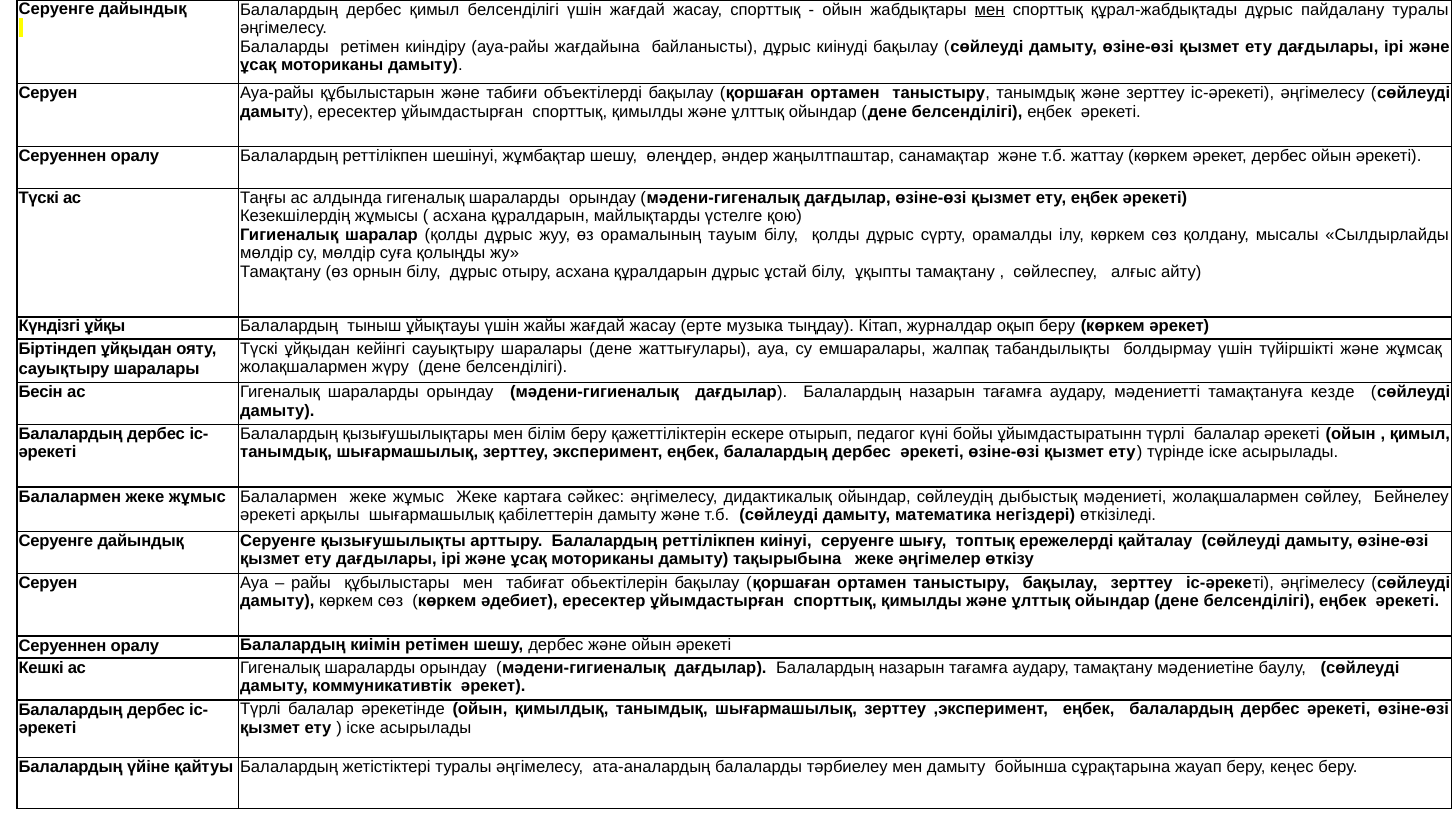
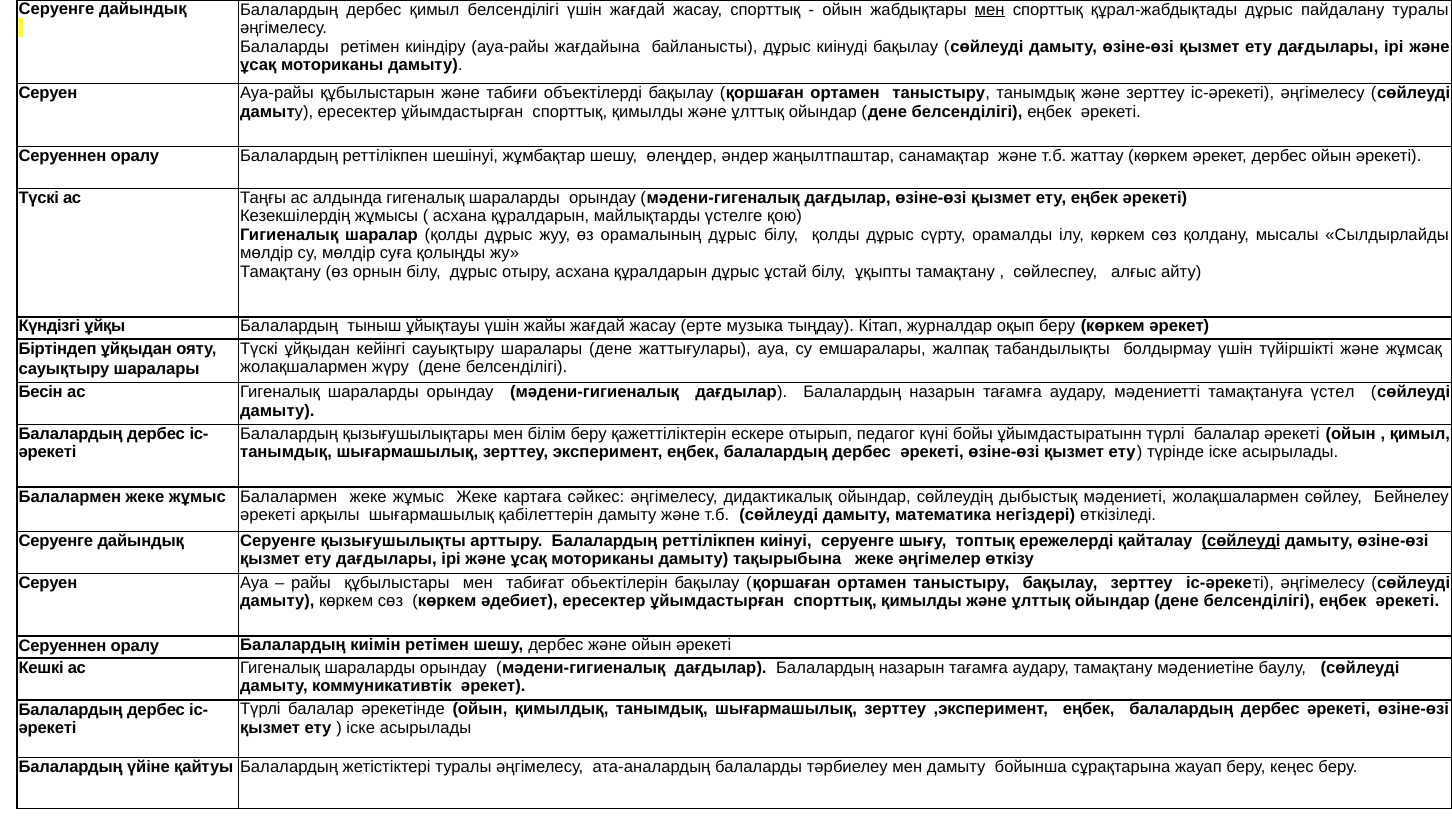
орамалының тауым: тауым -> дұрыс (733, 235)
кезде: кезде -> үстел (1333, 392)
сөйлеуді underline: none -> present (1241, 541)
